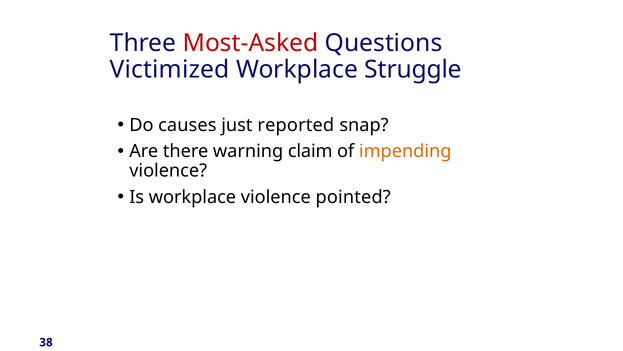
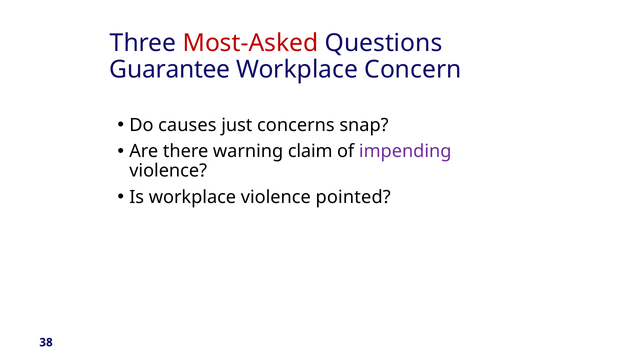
Victimized: Victimized -> Guarantee (170, 70)
Struggle: Struggle -> Concern (413, 70)
reported: reported -> concerns (296, 125)
impending colour: orange -> purple (405, 151)
